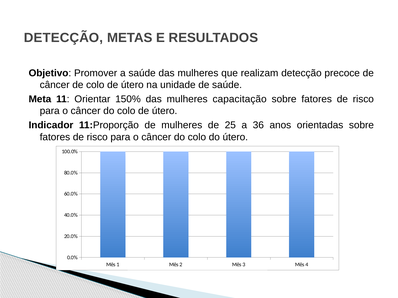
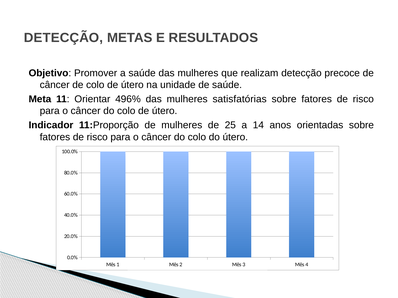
150%: 150% -> 496% (128, 99)
capacitação: capacitação -> satisfatórias (240, 99)
36: 36 -> 14 (258, 125)
